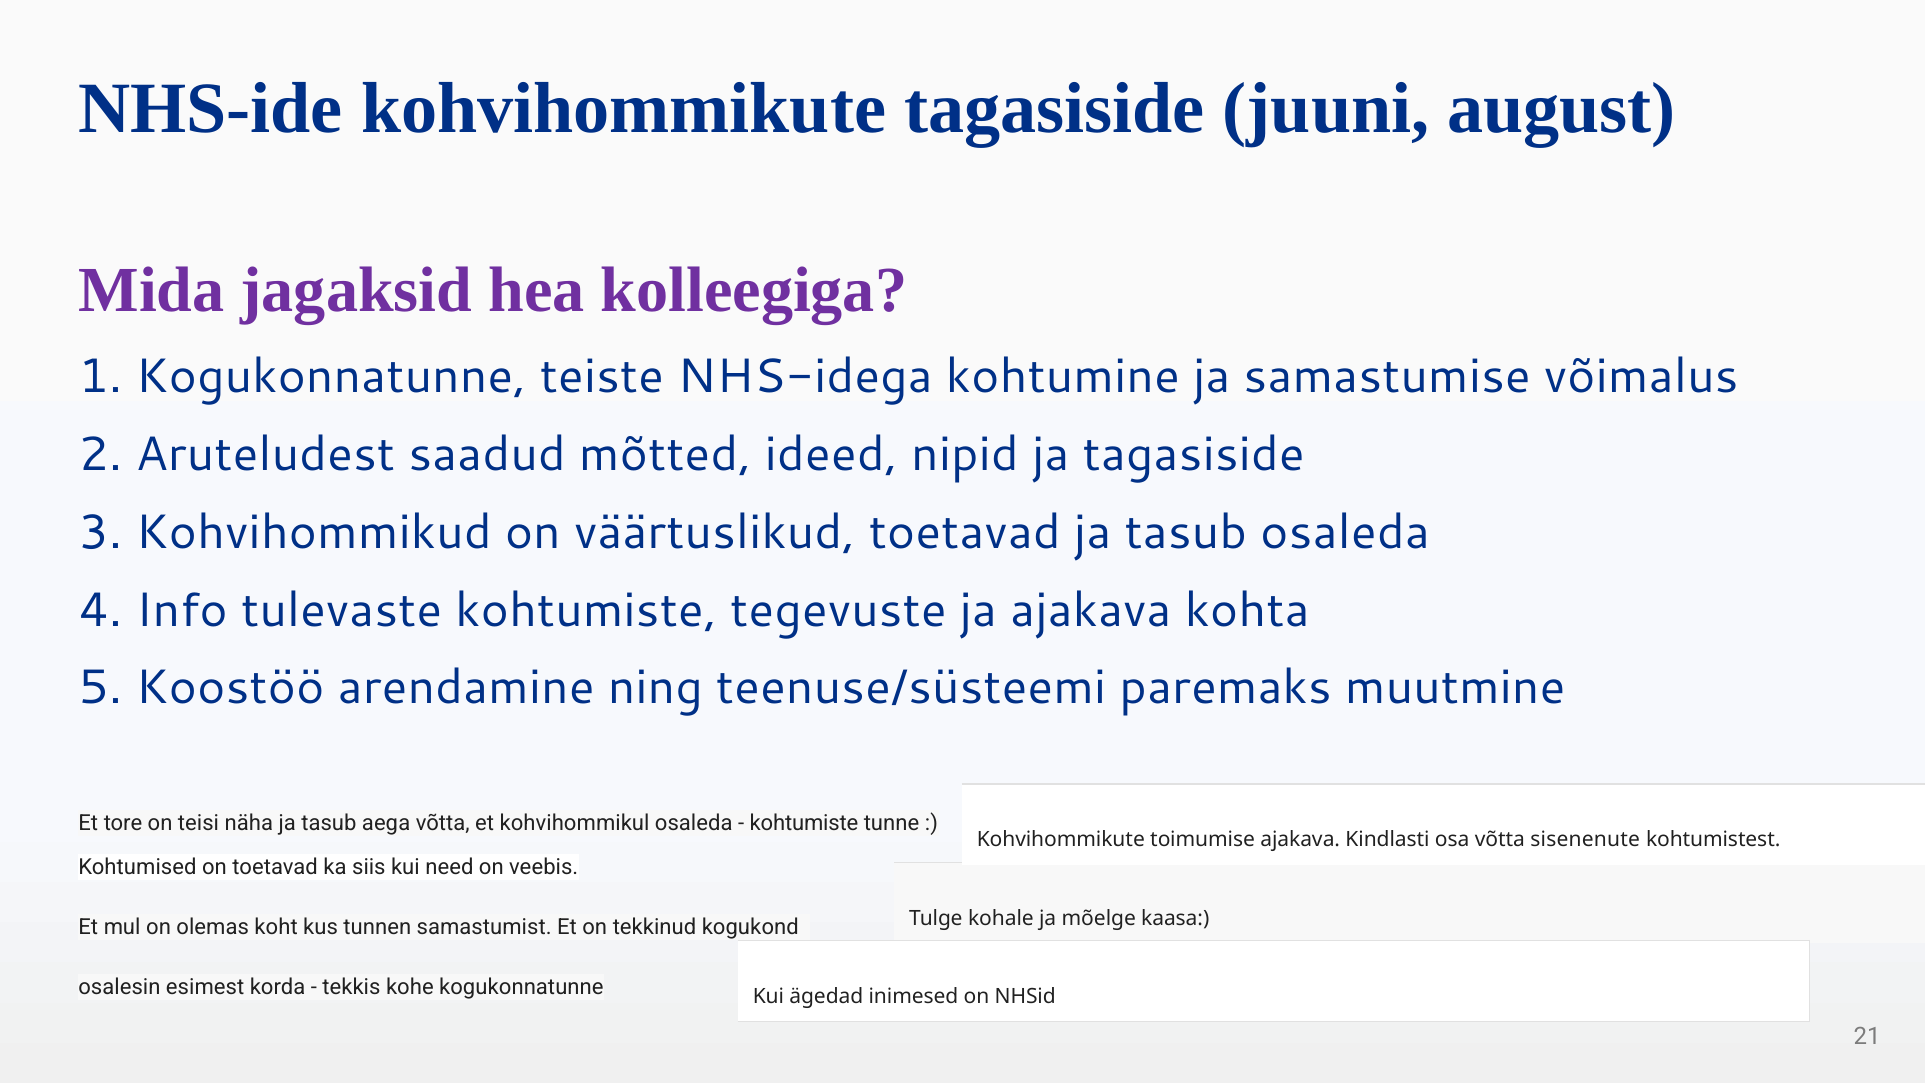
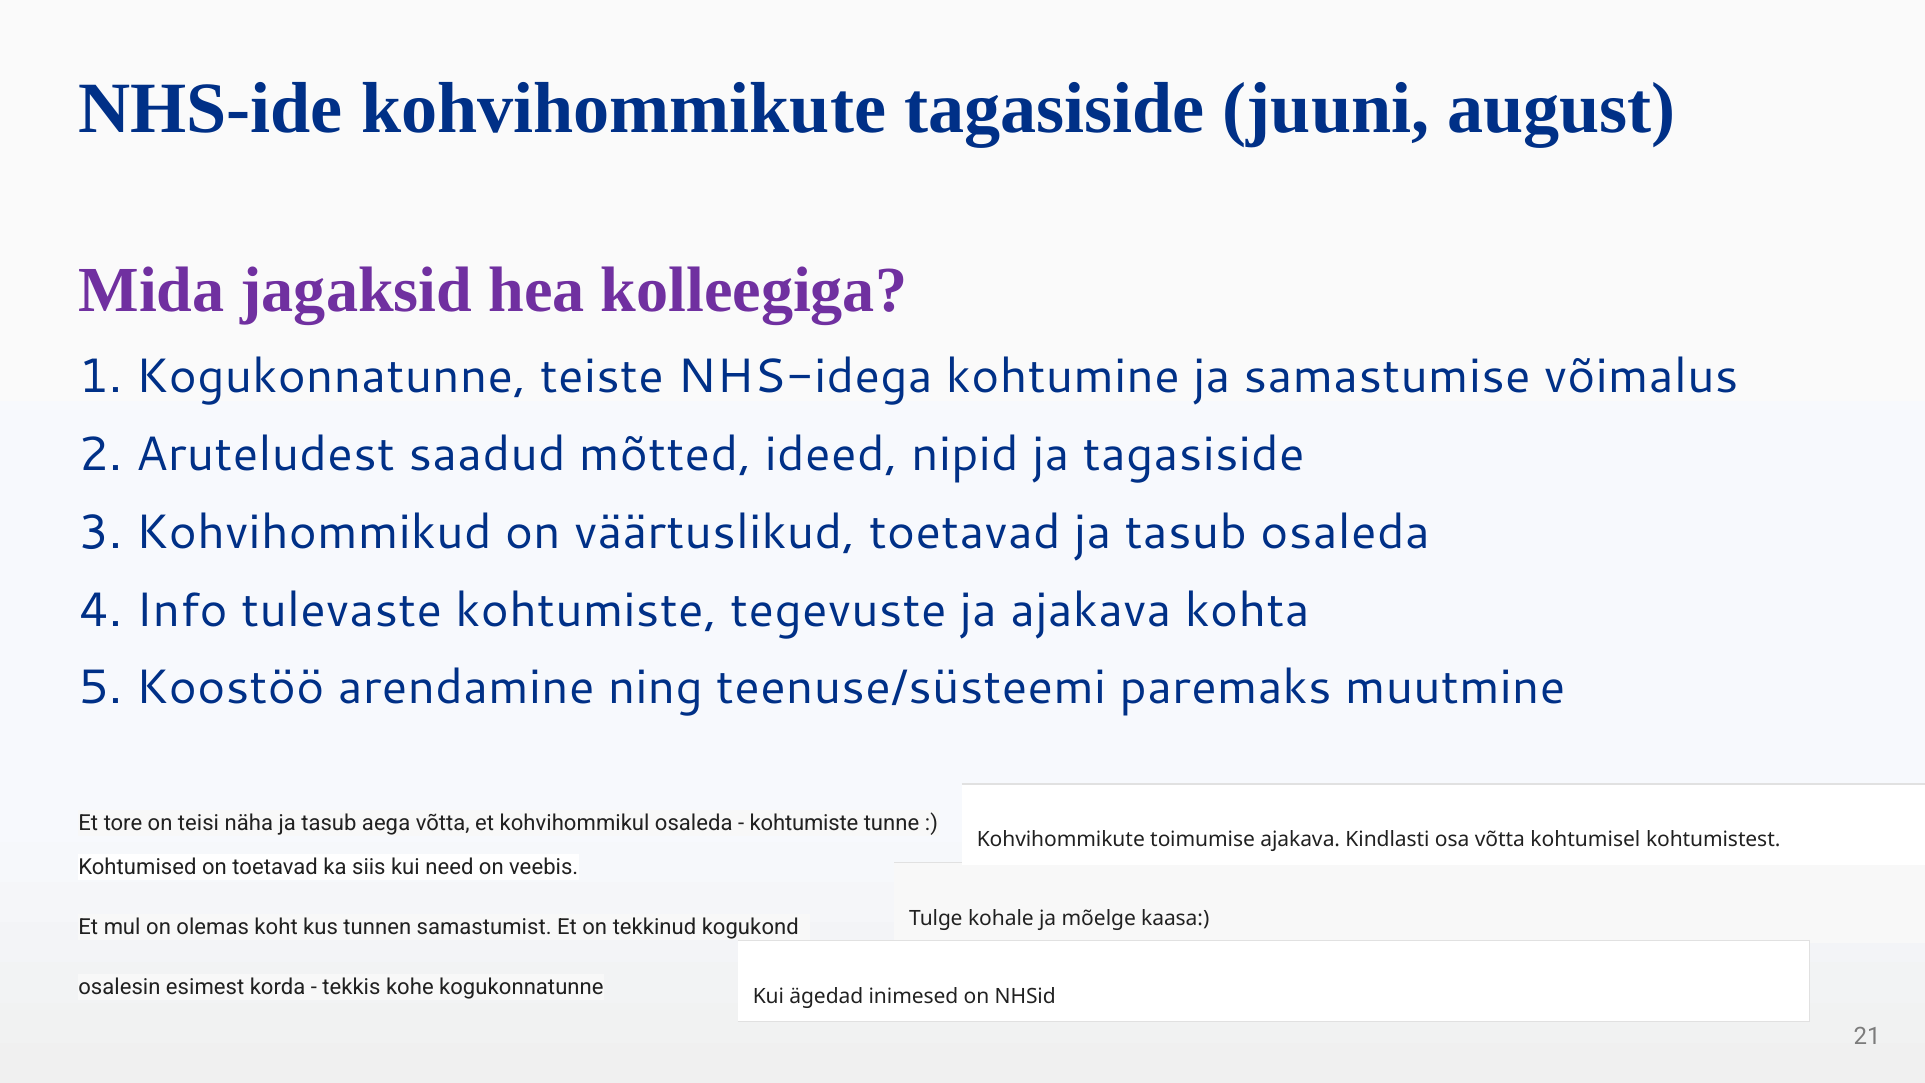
sisenenute: sisenenute -> kohtumisel (1585, 840)
